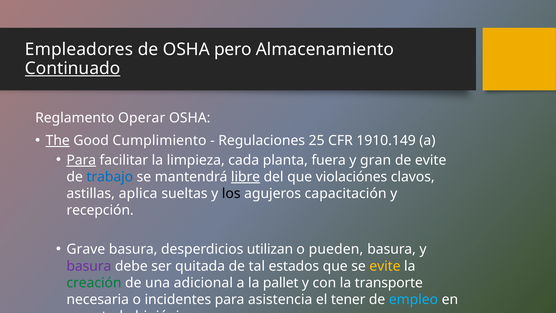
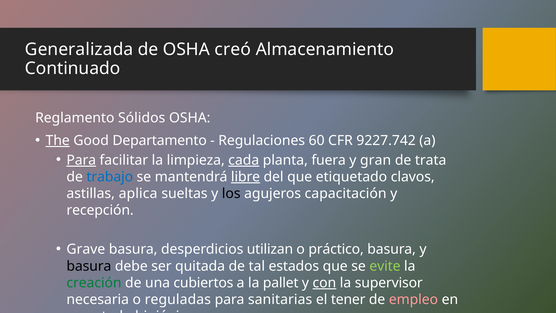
Empleadores: Empleadores -> Generalizada (79, 49)
pero: pero -> creó (233, 49)
Continuado underline: present -> none (73, 68)
Operar: Operar -> Sólidos (142, 118)
Cumplimiento: Cumplimiento -> Departamento (160, 140)
25: 25 -> 60 (317, 140)
1910.149: 1910.149 -> 9227.742 (386, 140)
cada underline: none -> present (244, 160)
de evite: evite -> trata (431, 160)
violaciónes: violaciónes -> etiquetado (351, 177)
pueden: pueden -> práctico (336, 249)
basura colour: purple -> black (89, 266)
evite colour: yellow -> light green (385, 266)
adicional: adicional -> cubiertos (203, 283)
con underline: none -> present (324, 283)
transporte: transporte -> supervisor (389, 283)
incidentes: incidentes -> reguladas (178, 299)
asistencia: asistencia -> sanitarias (280, 299)
empleo colour: light blue -> pink (413, 299)
